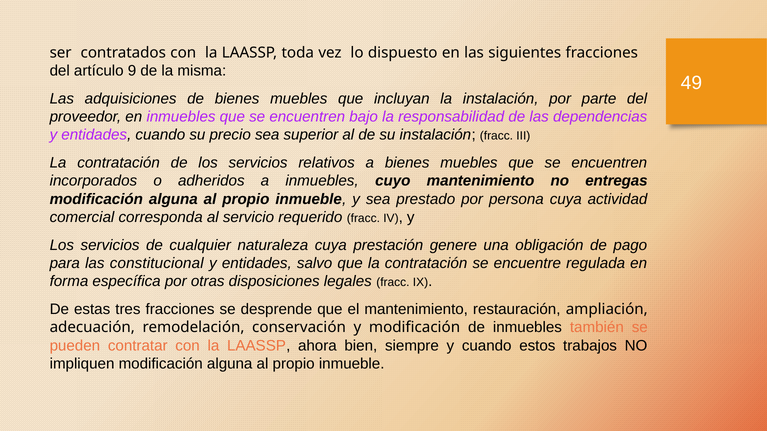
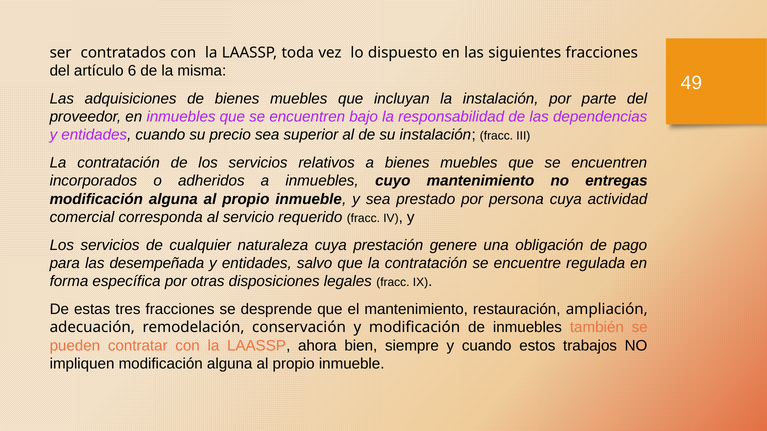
9: 9 -> 6 (132, 71)
constitucional: constitucional -> desempeñada (157, 264)
